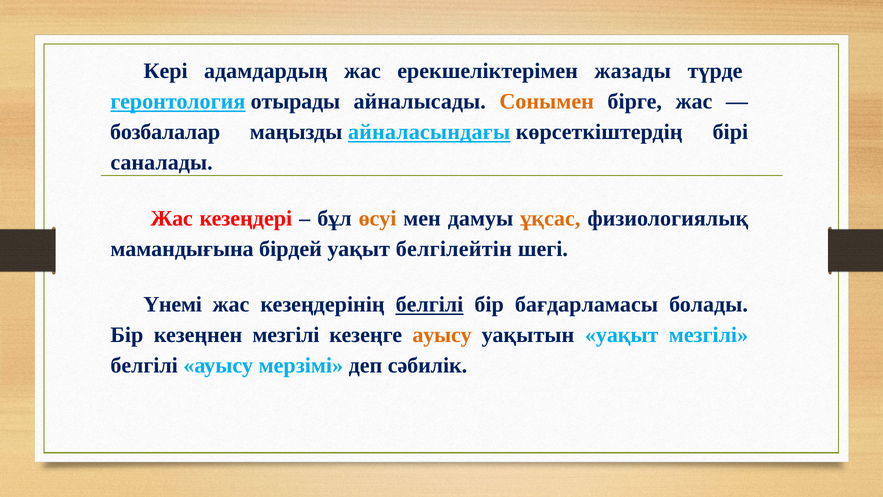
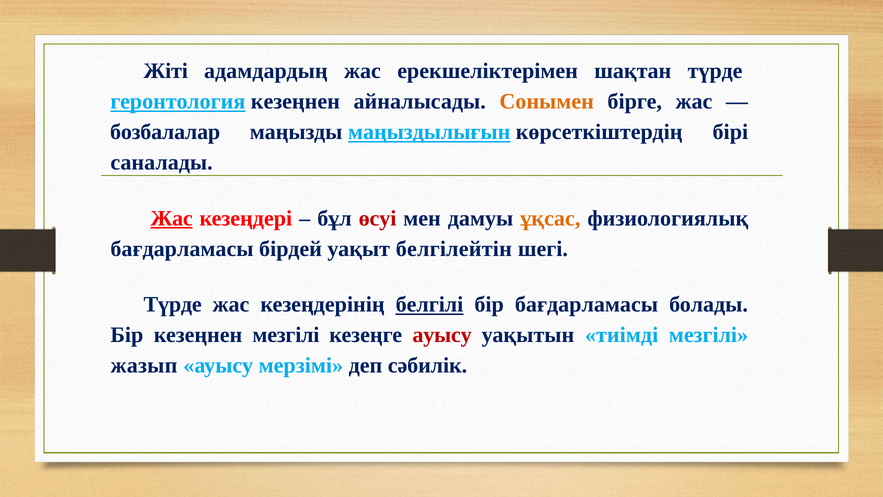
Кері: Кері -> Жіті (166, 71)
жазады: жазады -> шақтан (633, 71)
геронтология отырады: отырады -> кезеңнен (295, 101)
айналасындағы: айналасындағы -> маңыздылығын (429, 132)
Жас underline: none -> present (172, 218)
өсуі colour: orange -> red (378, 218)
мамандығына: мамандығына -> бағдарламасы (182, 249)
Үнемі: Үнемі -> Түрде (173, 304)
ауысу colour: orange -> red (442, 335)
уақытын уақыт: уақыт -> тиімді (622, 335)
белгілі: белгілі -> жазып (144, 365)
